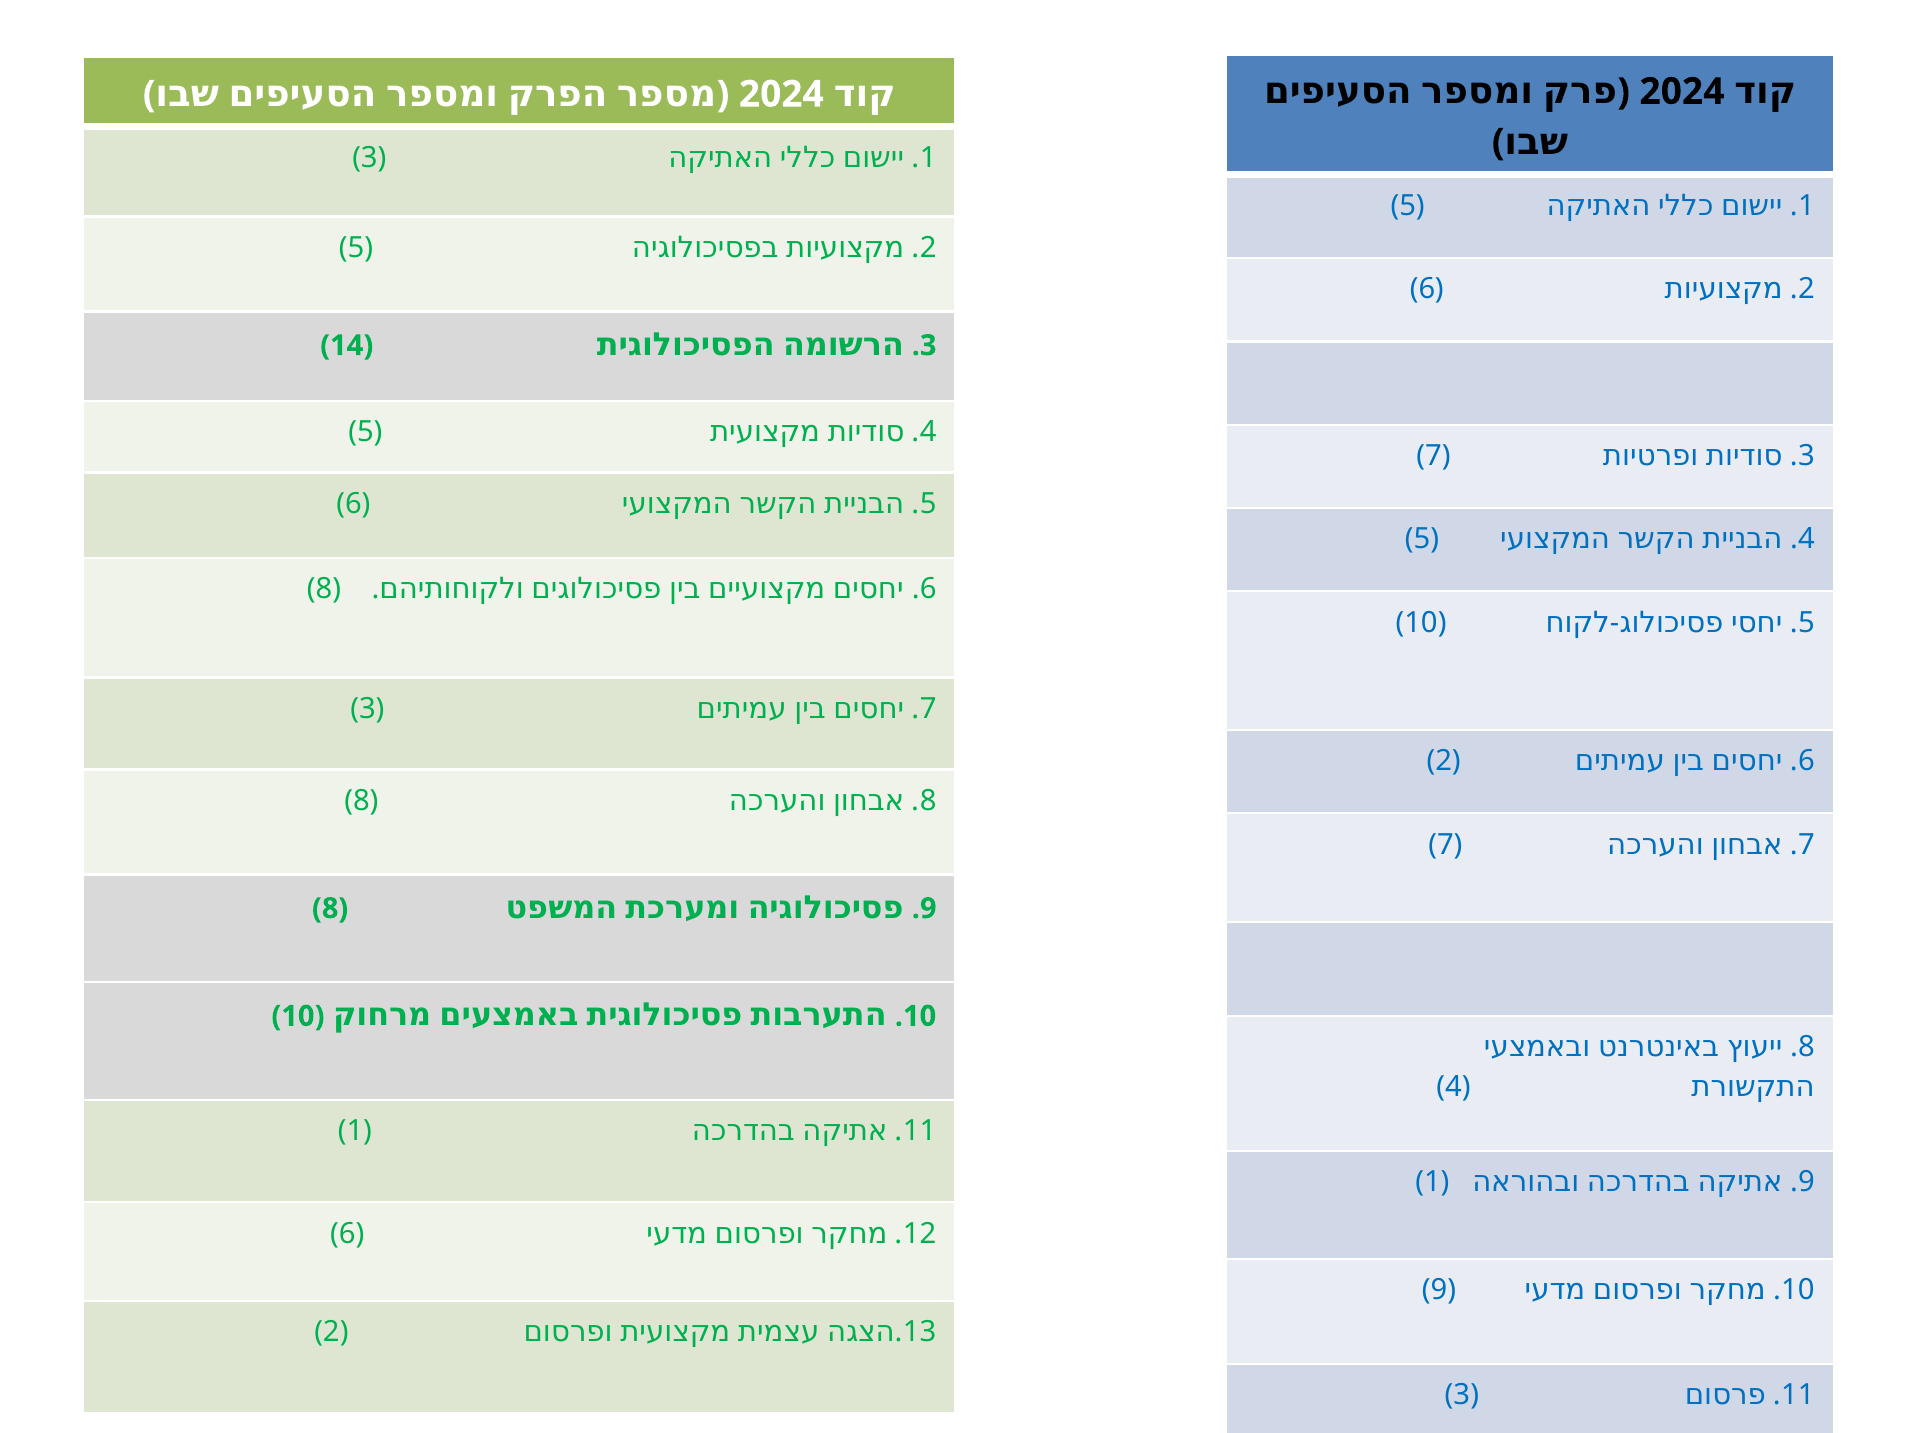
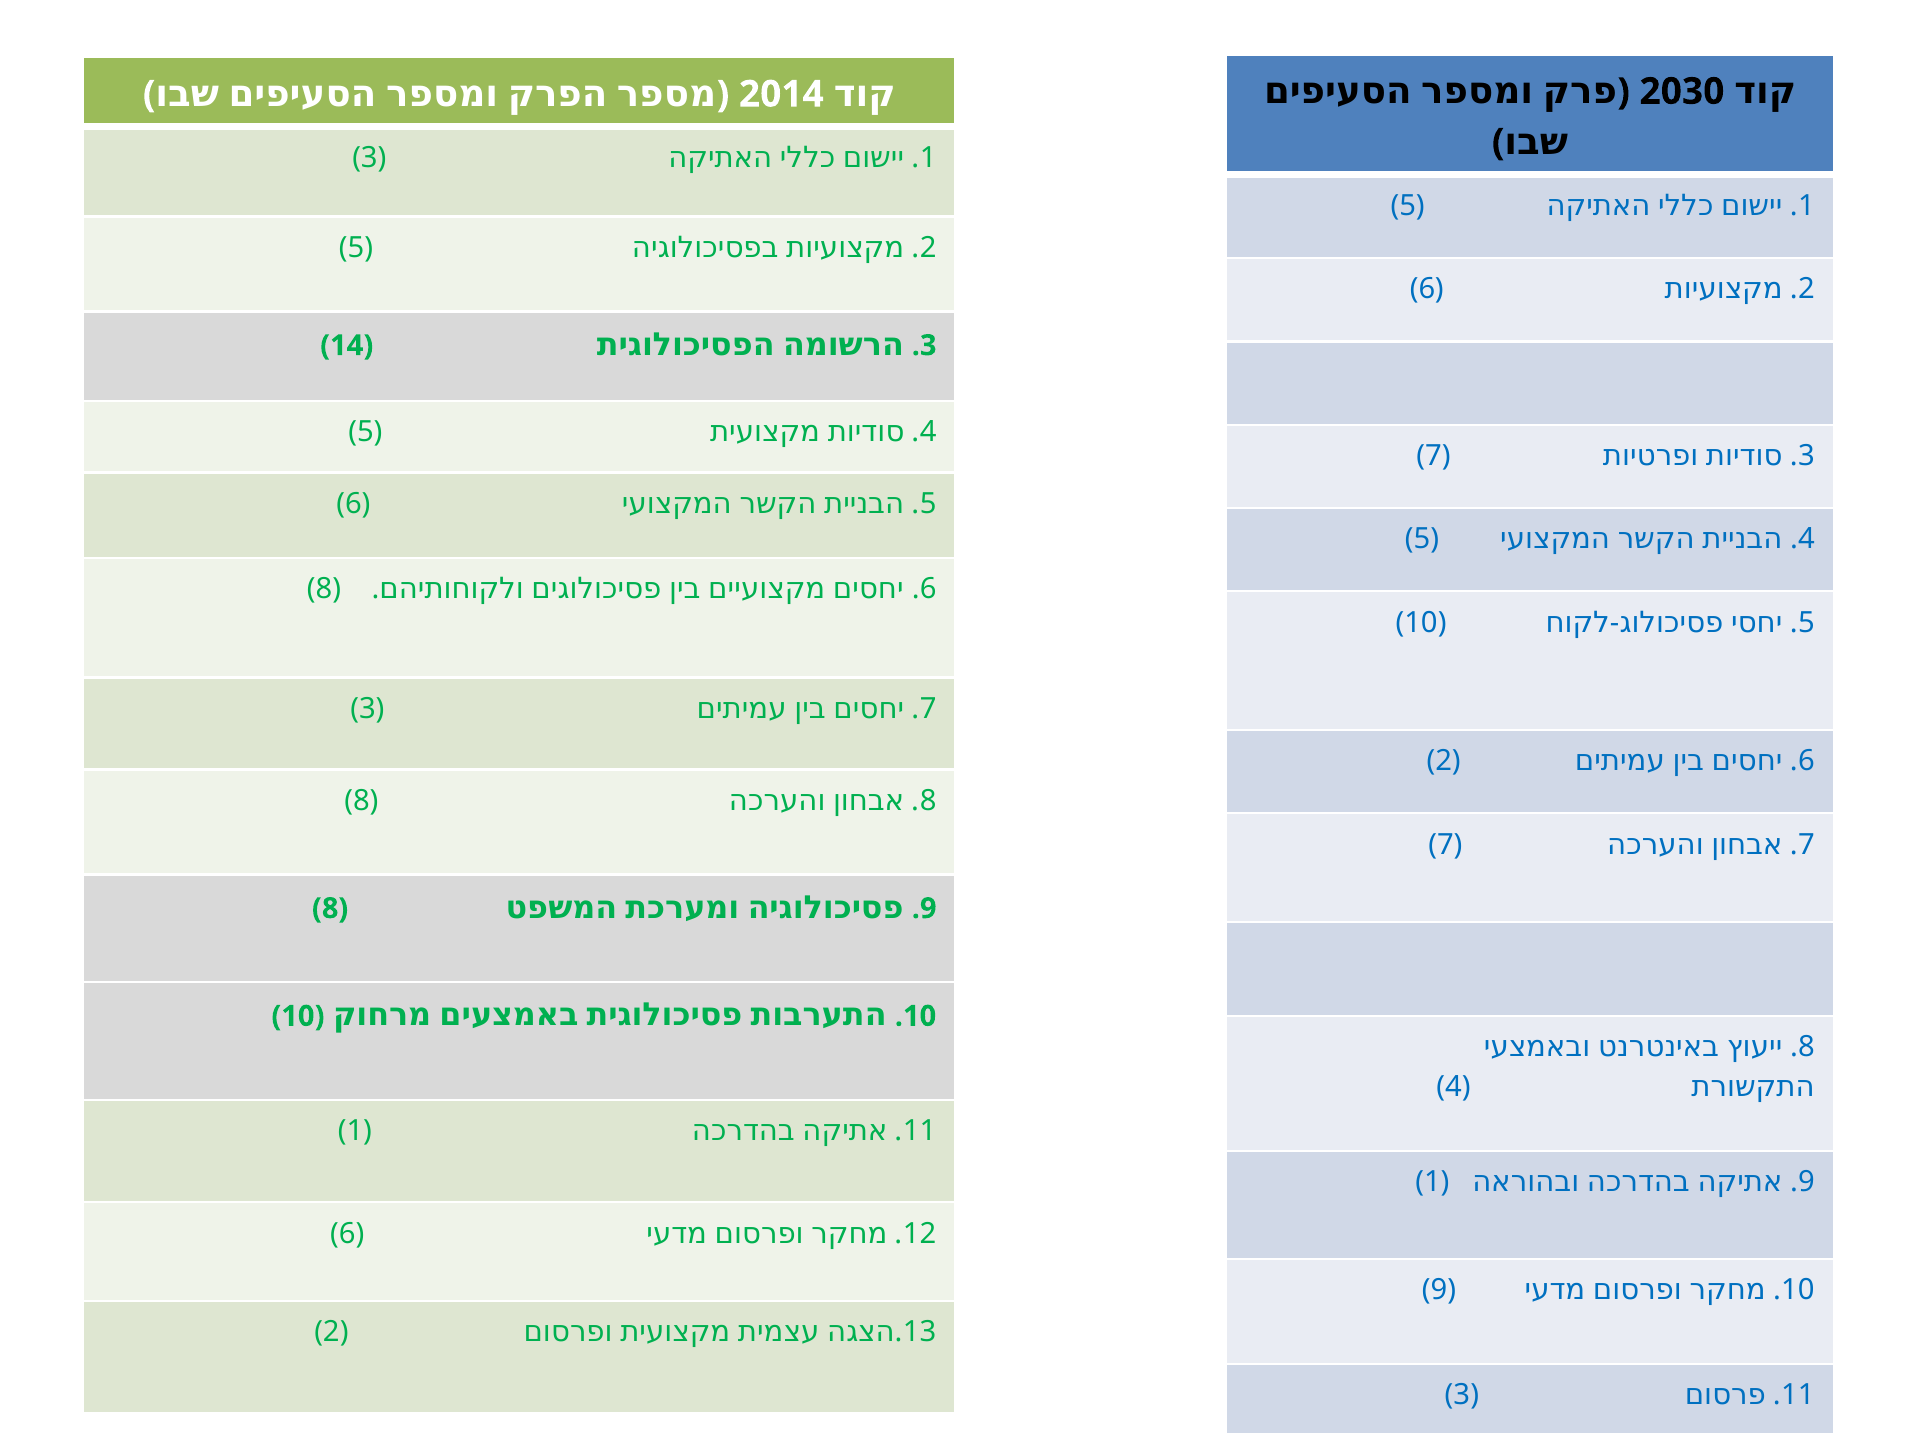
2024: 2024 -> 2030 (1682, 92)
2024: 2024 -> 2014 (781, 94)
